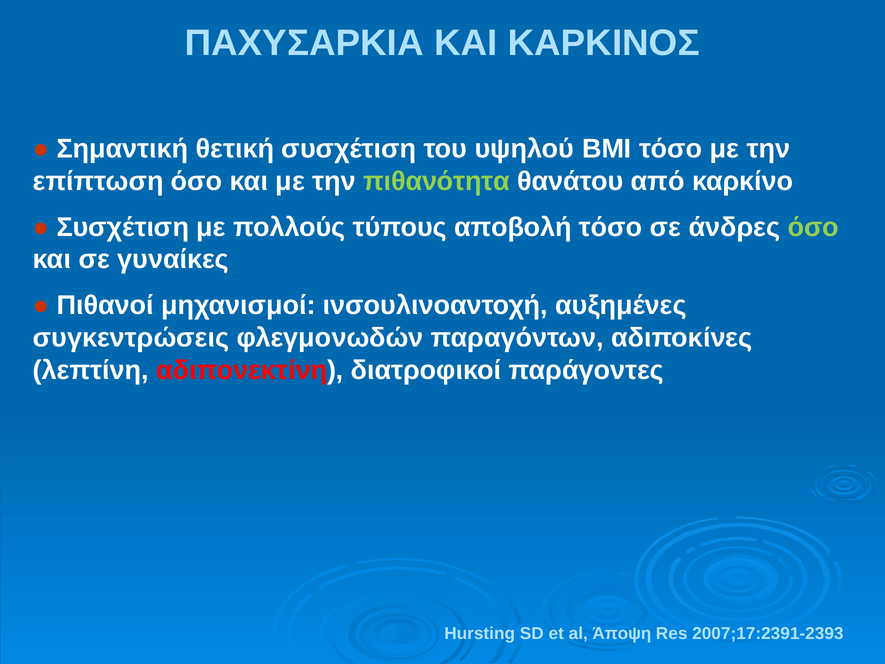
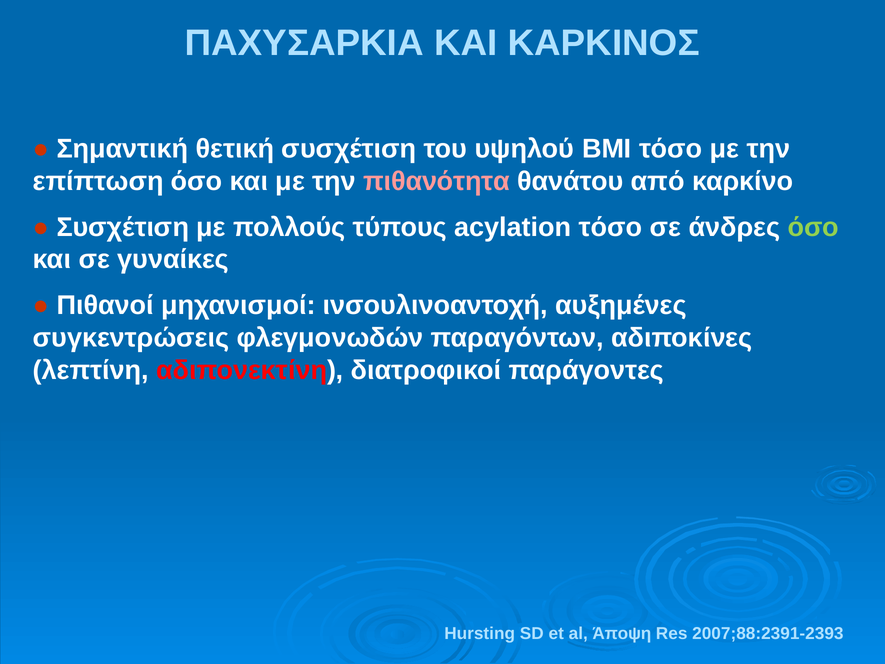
πιθανότητα colour: light green -> pink (437, 181)
αποβολή: αποβολή -> acylation (513, 227)
2007;17:2391-2393: 2007;17:2391-2393 -> 2007;88:2391-2393 (768, 634)
